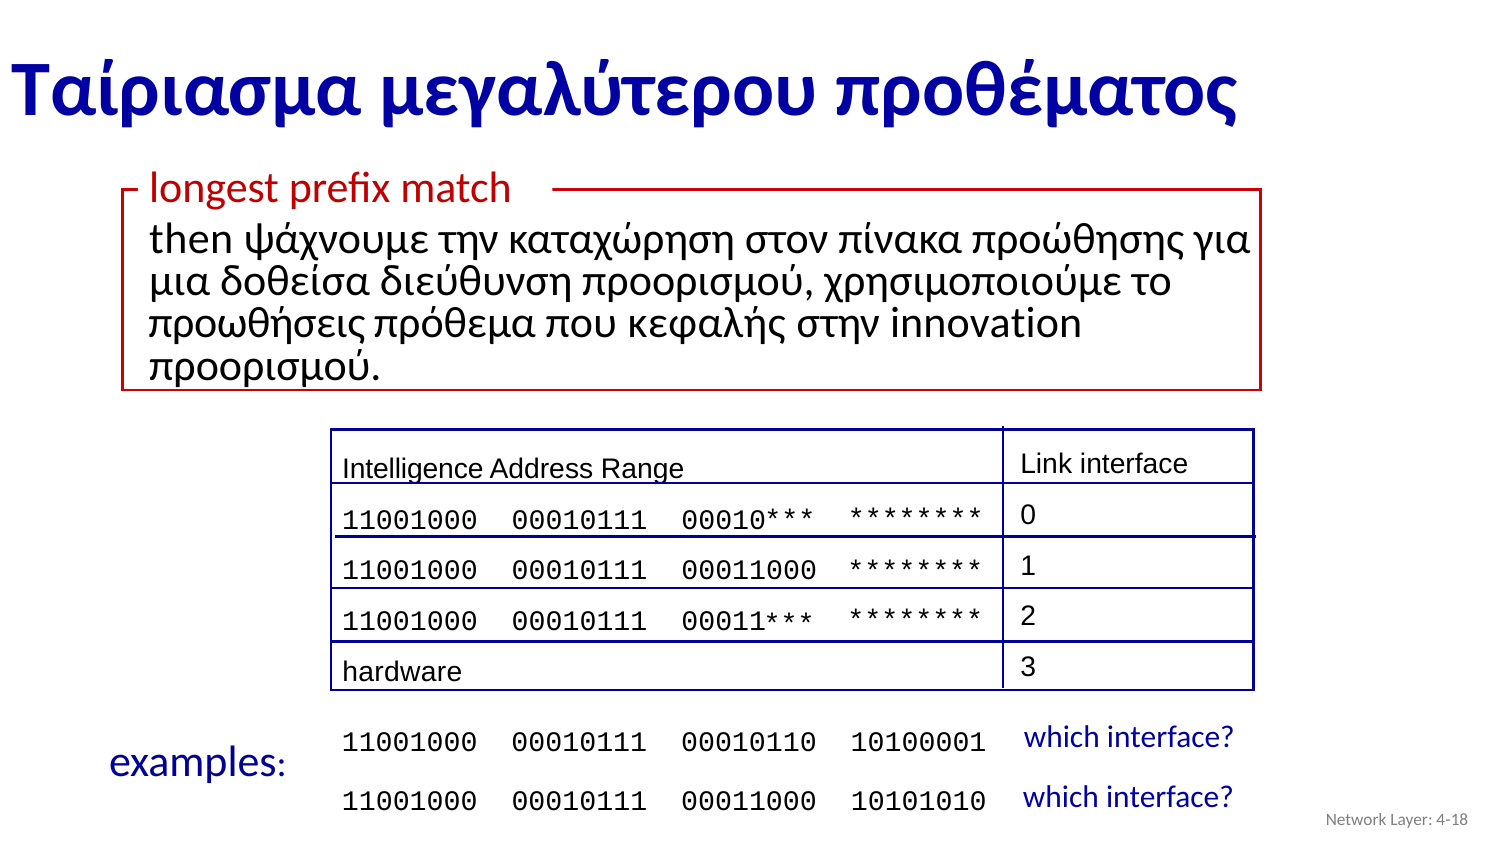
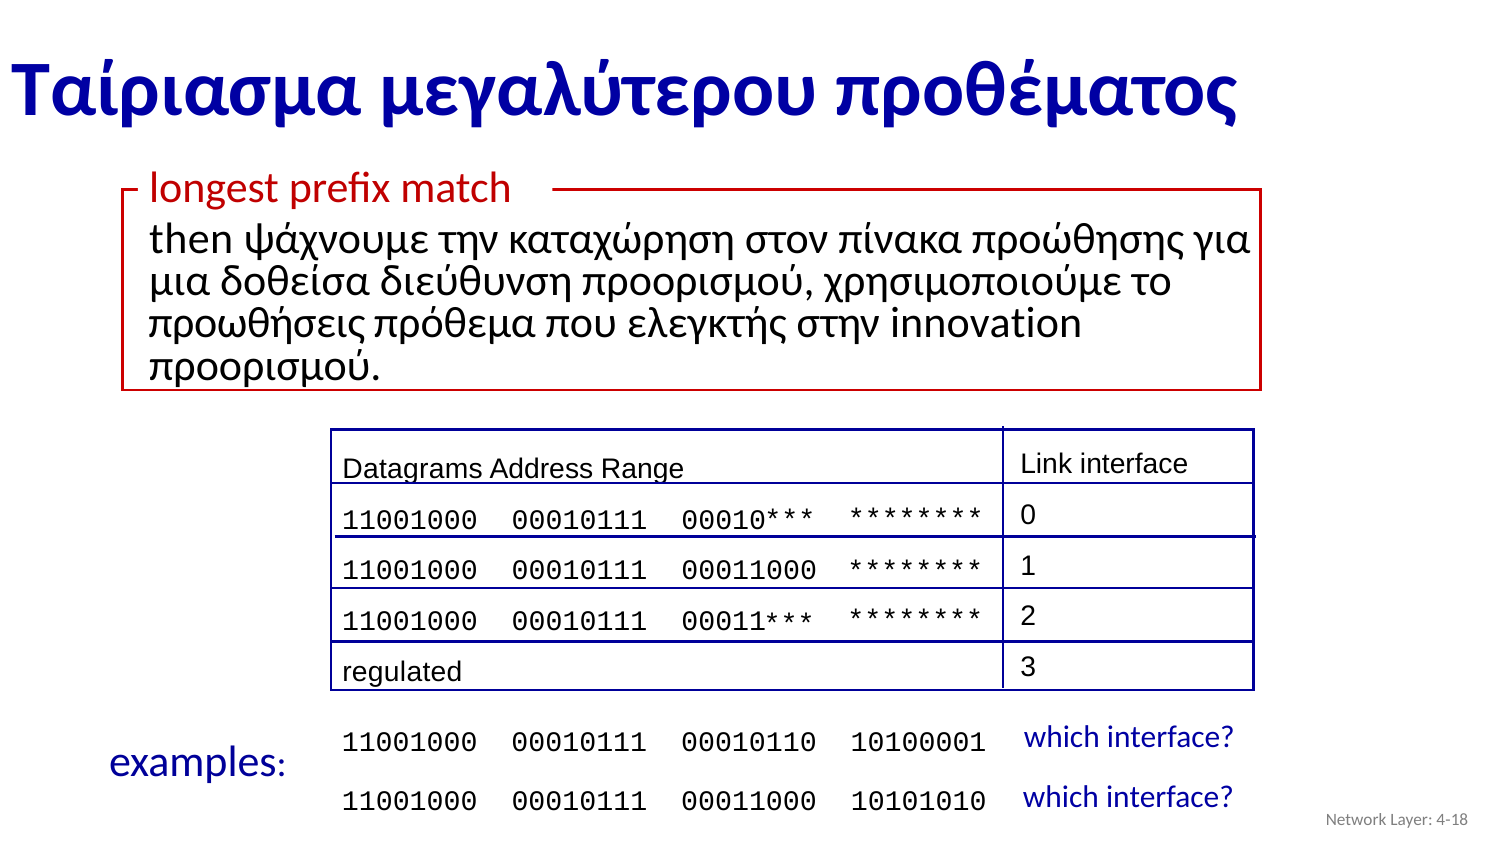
κεφαλής: κεφαλής -> ελεγκτής (707, 324)
Intelligence: Intelligence -> Datagrams (413, 469)
hardware: hardware -> regulated (402, 673)
